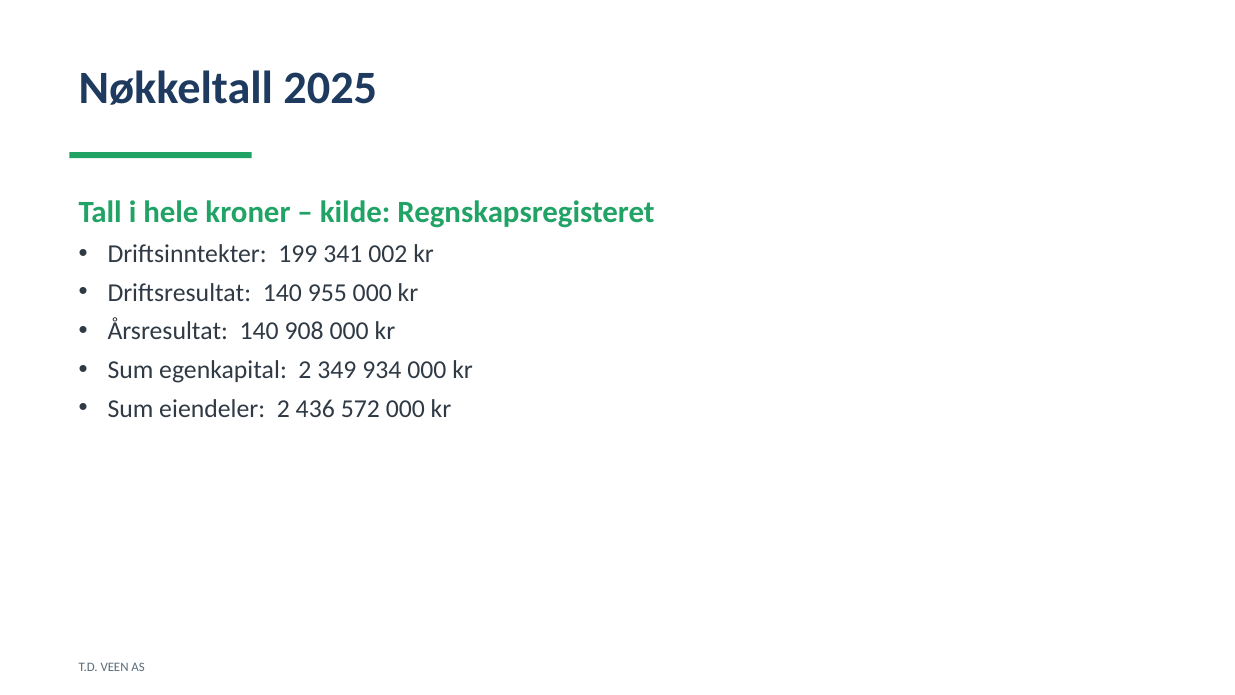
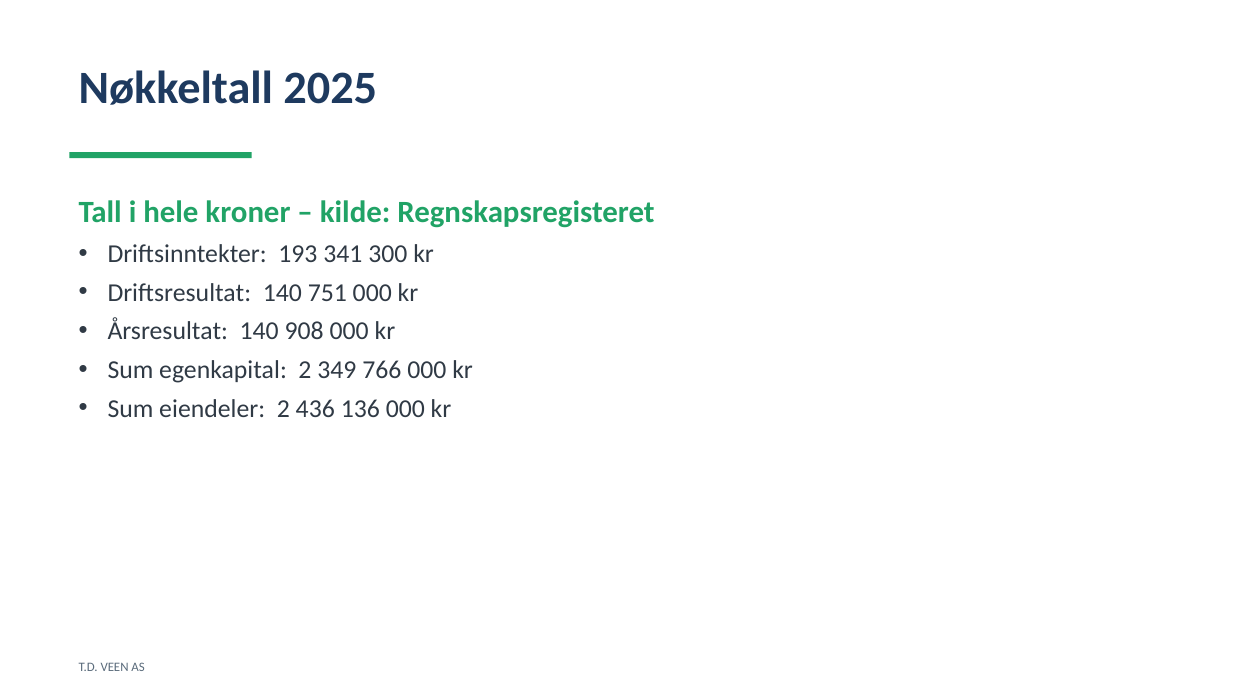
199: 199 -> 193 (298, 254)
002: 002 -> 300 (388, 254)
955: 955 -> 751 (327, 293)
934: 934 -> 766 (382, 370)
572: 572 -> 136 (360, 408)
